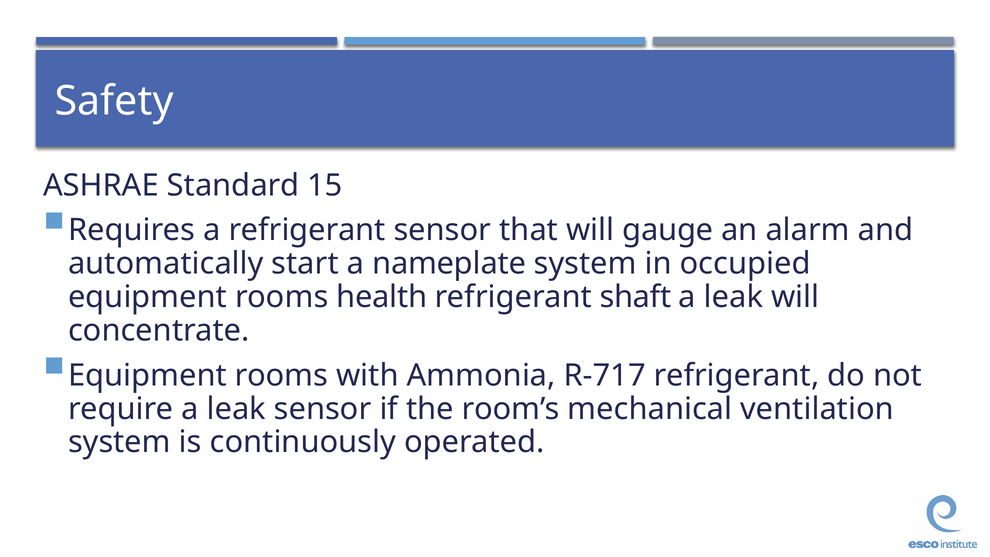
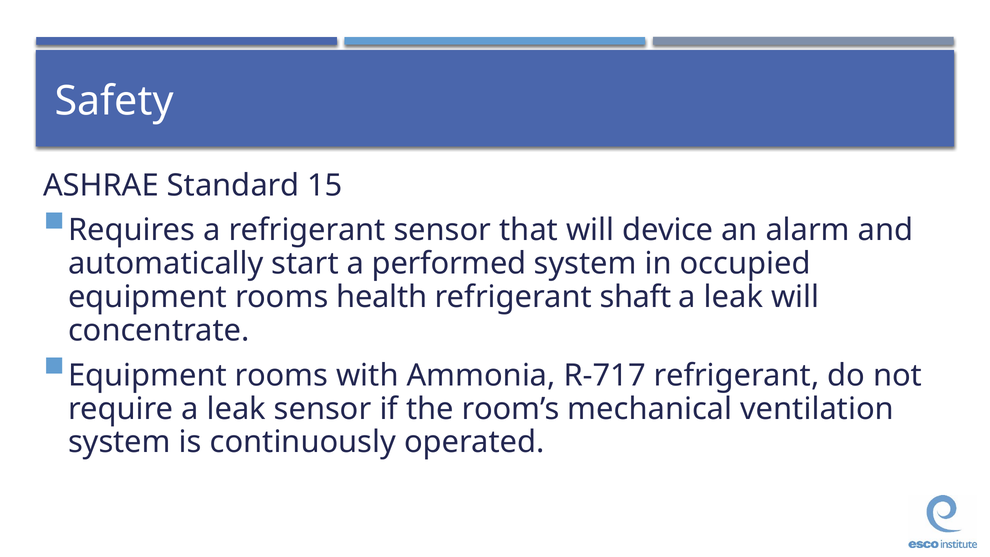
gauge: gauge -> device (668, 230)
nameplate: nameplate -> performed (449, 264)
